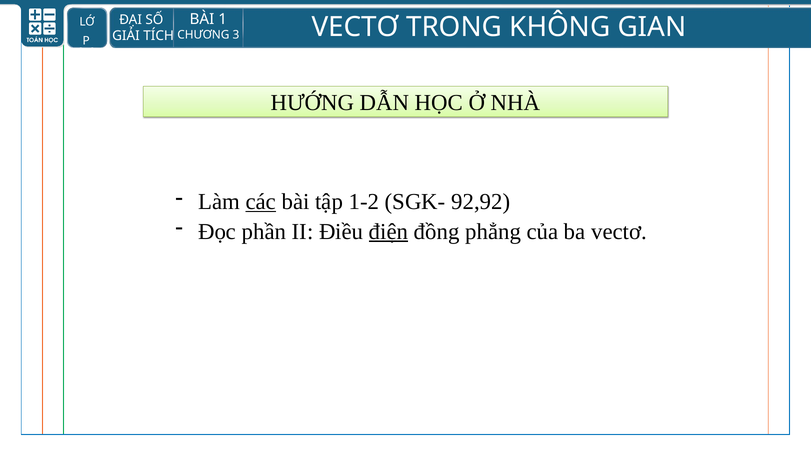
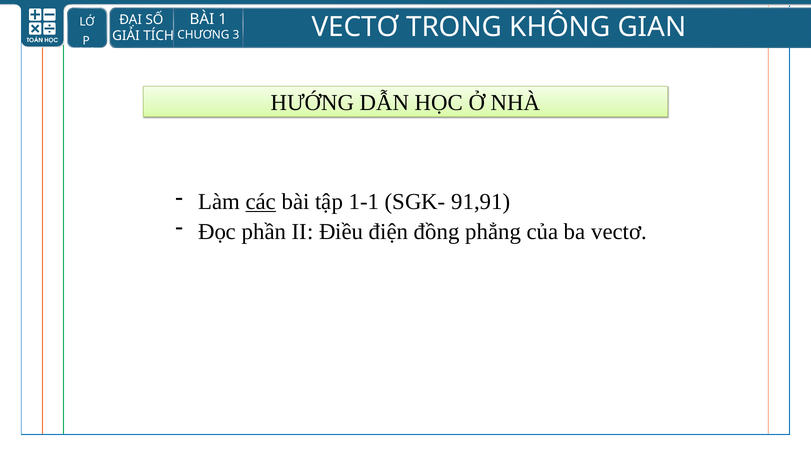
1-2: 1-2 -> 1-1 (364, 202)
92,92: 92,92 -> 91,91 (481, 202)
điện underline: present -> none (389, 232)
